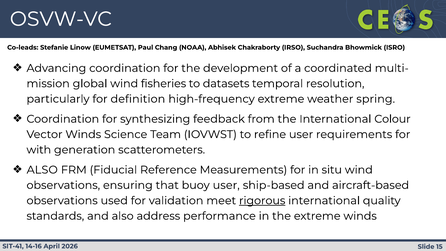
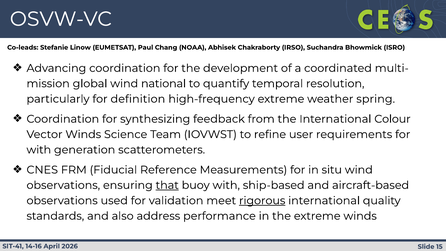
fisheries: fisheries -> national (164, 84)
datasets: datasets -> quantify (226, 84)
ALSO: ALSO -> CNES (42, 170)
that underline: none -> present (167, 185)
buoy user: user -> with (226, 185)
